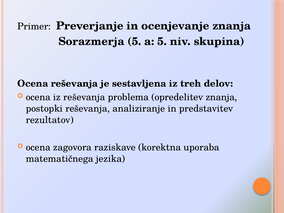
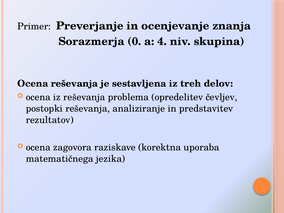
Sorazmerja 5: 5 -> 0 (134, 41)
a 5: 5 -> 4 (162, 41)
opredelitev znanja: znanja -> čevljev (221, 97)
